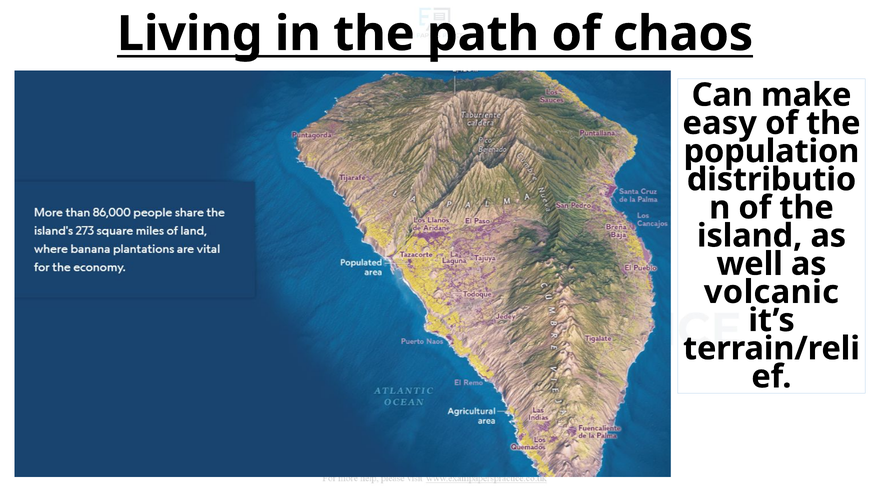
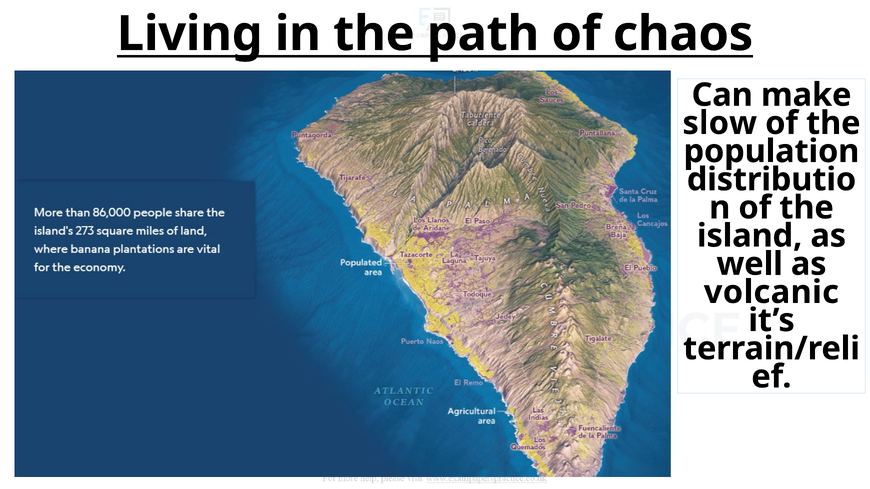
easy: easy -> slow (720, 123)
